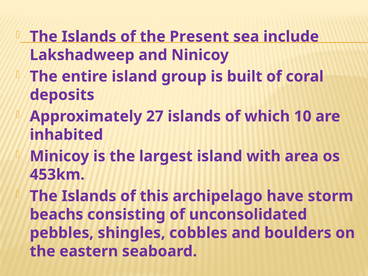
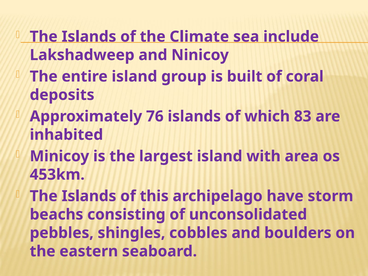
Present: Present -> Climate (199, 37)
27: 27 -> 76 (155, 116)
10: 10 -> 83 (303, 116)
